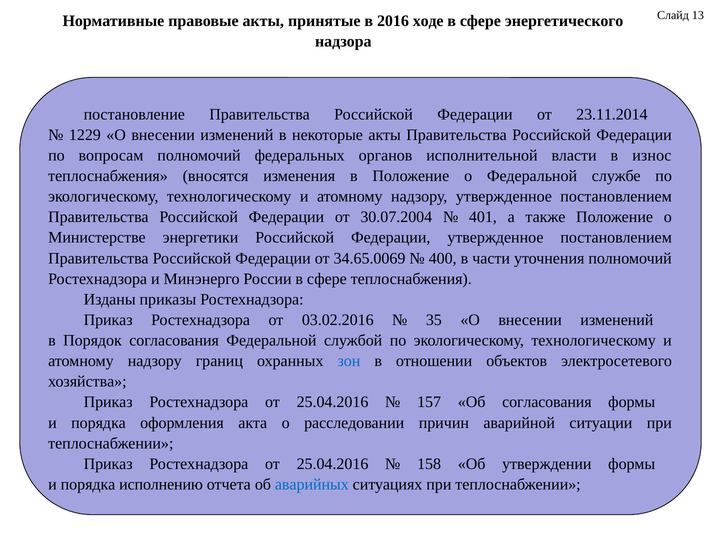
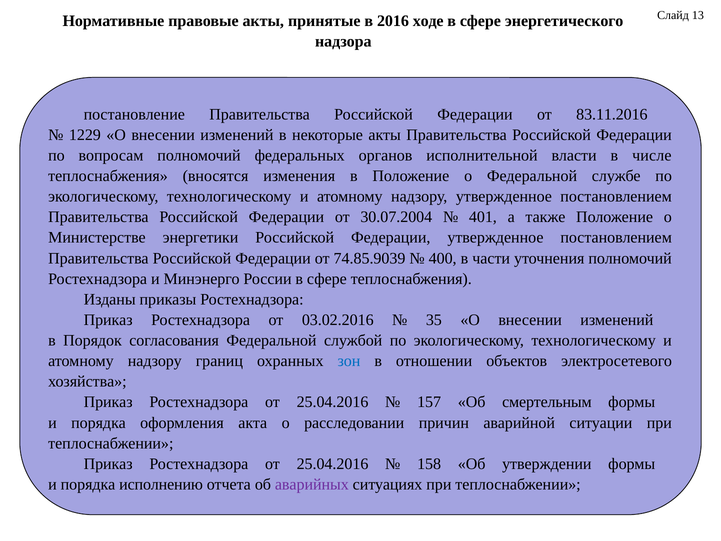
23.11.2014: 23.11.2014 -> 83.11.2016 (612, 114)
износ: износ -> числе (652, 155)
34.65.0069: 34.65.0069 -> 74.85.9039 (370, 258)
Об согласования: согласования -> смертельным (547, 402)
аварийных colour: blue -> purple (312, 484)
